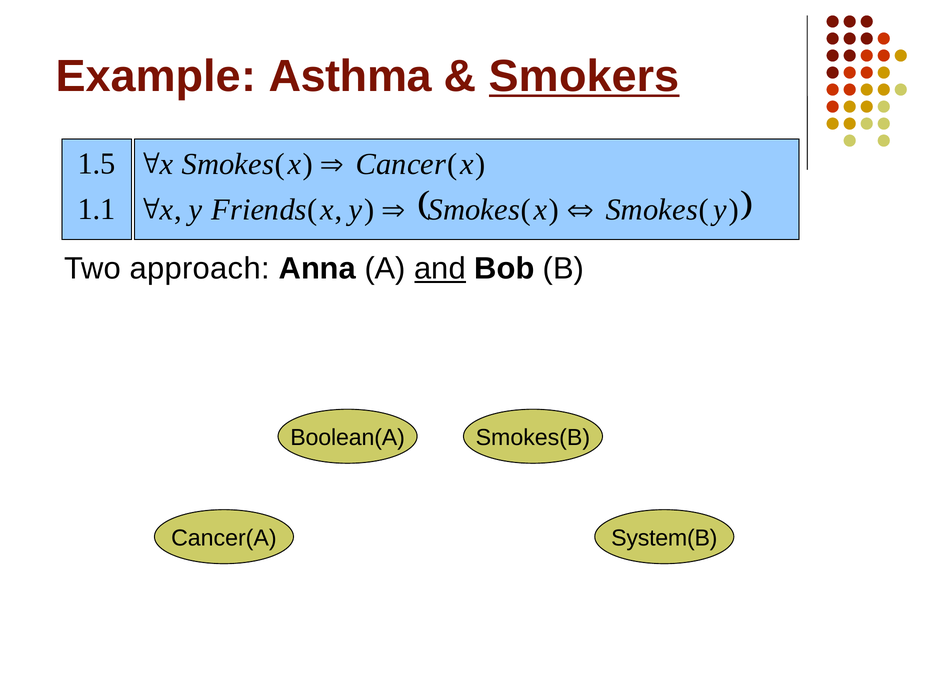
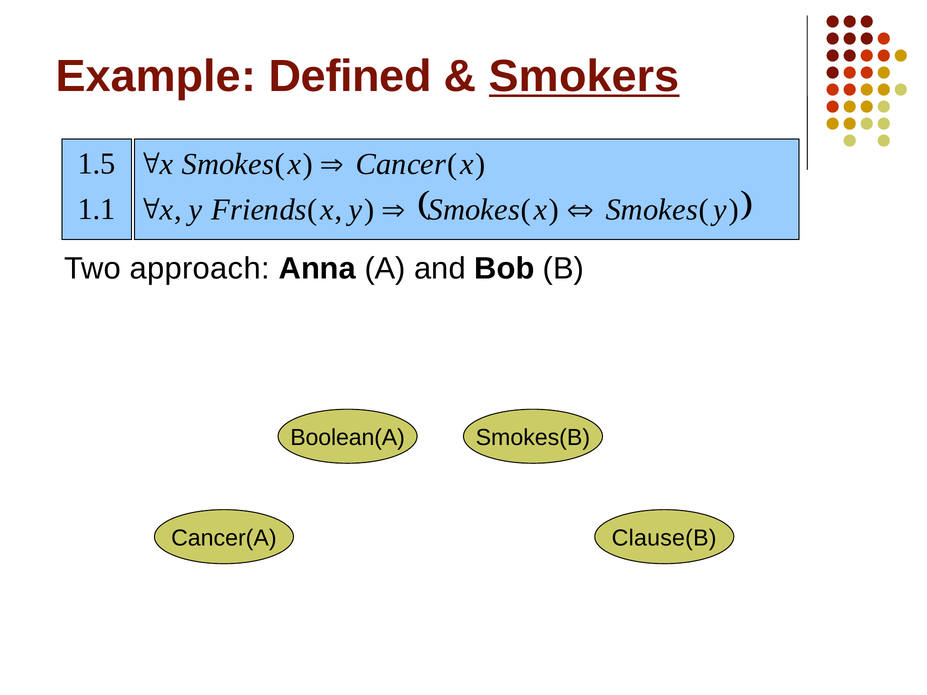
Asthma: Asthma -> Defined (350, 77)
and underline: present -> none (440, 269)
System(B: System(B -> Clause(B (664, 538)
